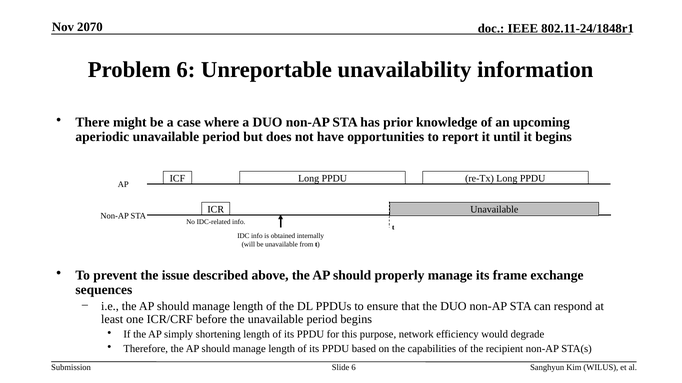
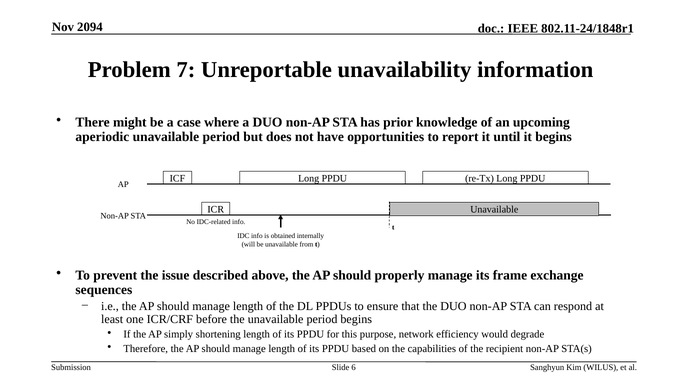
2070: 2070 -> 2094 (90, 27)
Problem 6: 6 -> 7 (186, 70)
